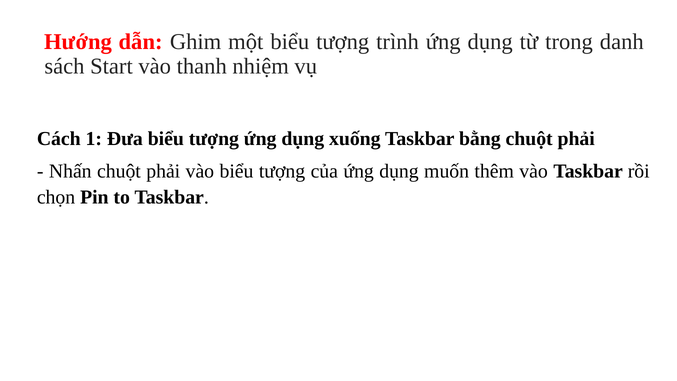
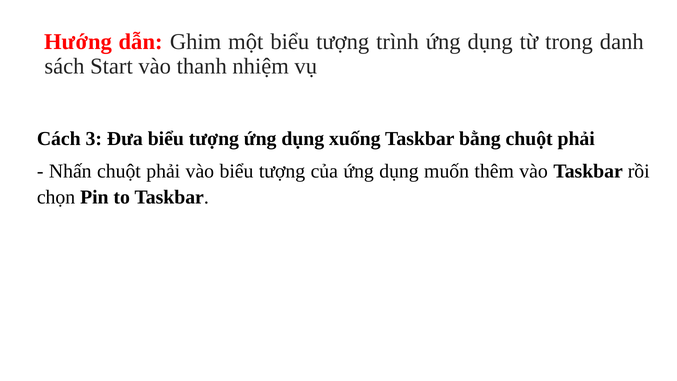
1: 1 -> 3 (94, 139)
